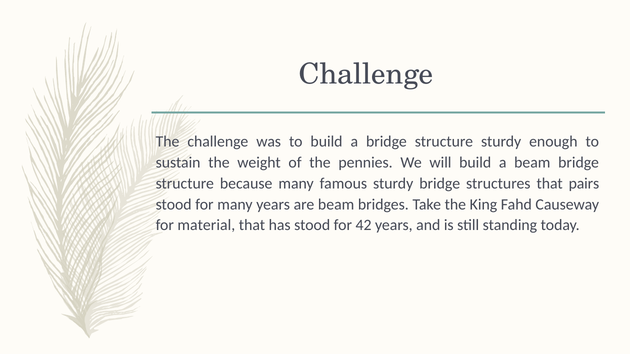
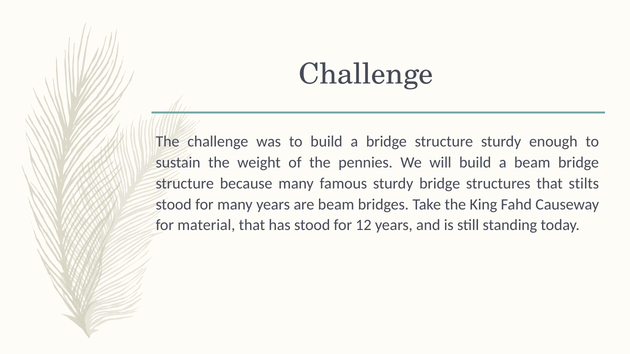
pairs: pairs -> stilts (584, 184)
42: 42 -> 12 (363, 226)
